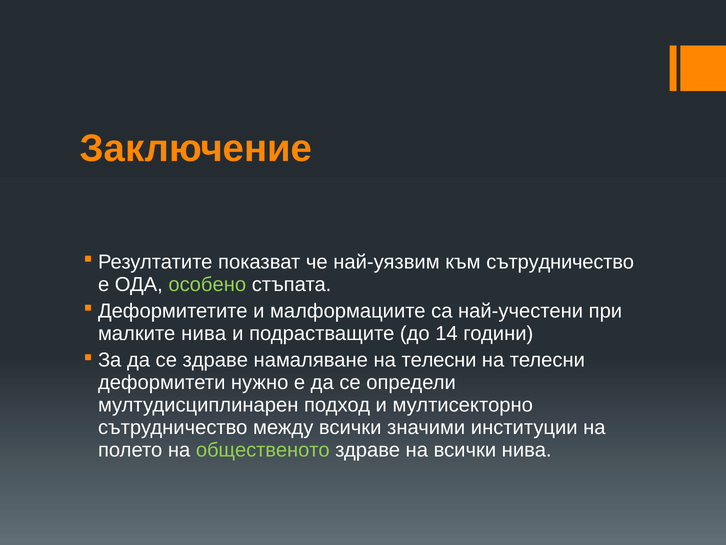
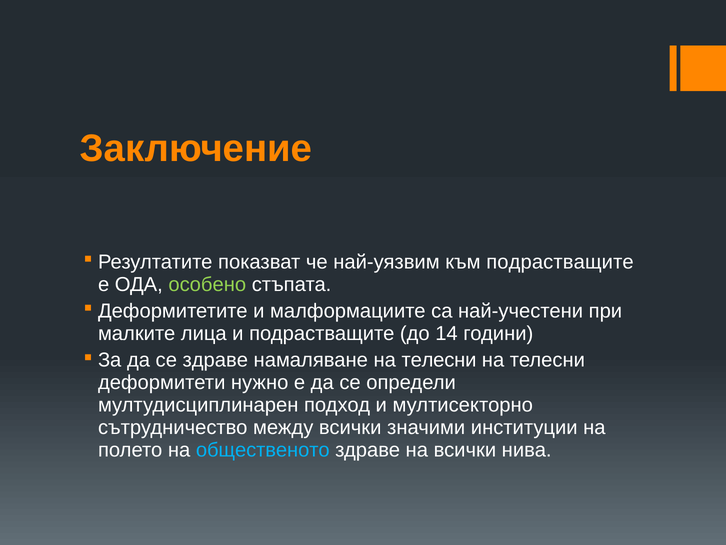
към сътрудничество: сътрудничество -> подрастващите (560, 262)
малките нива: нива -> лица (204, 333)
общественото colour: light green -> light blue (263, 450)
